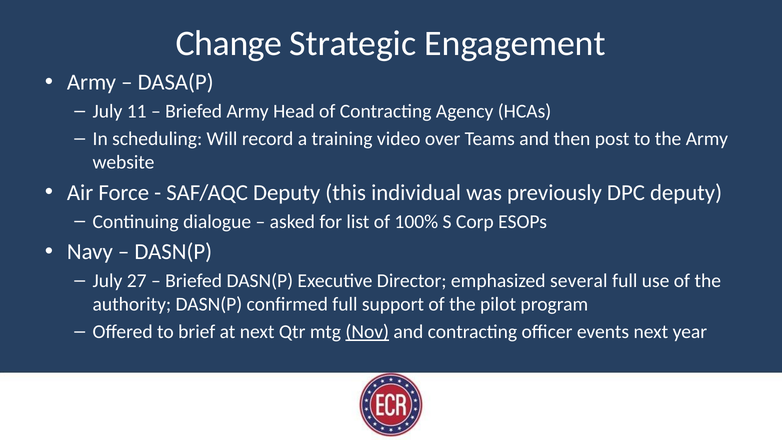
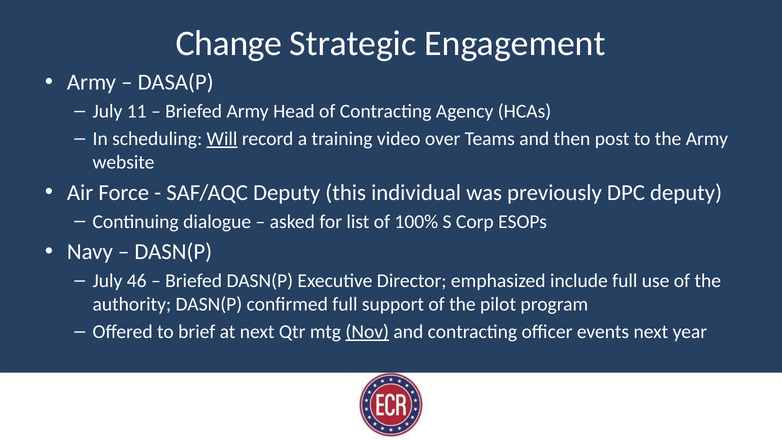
Will underline: none -> present (222, 139)
27: 27 -> 46 (137, 281)
several: several -> include (579, 281)
